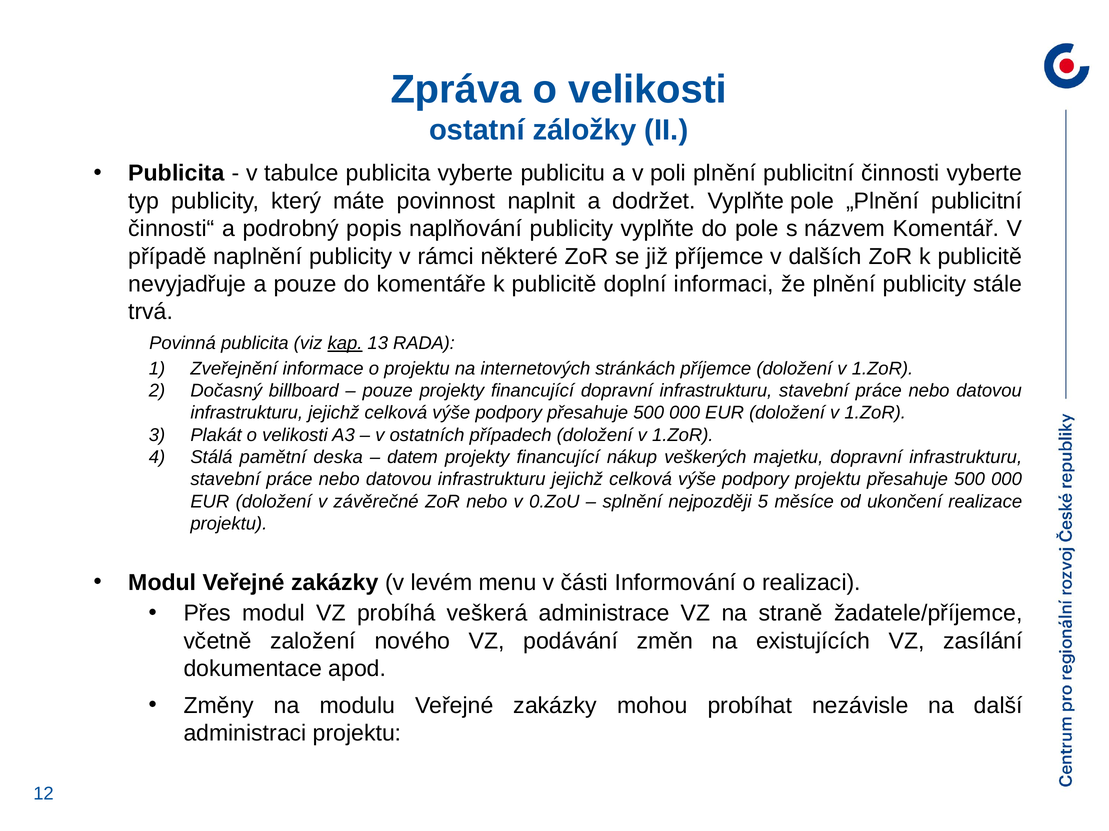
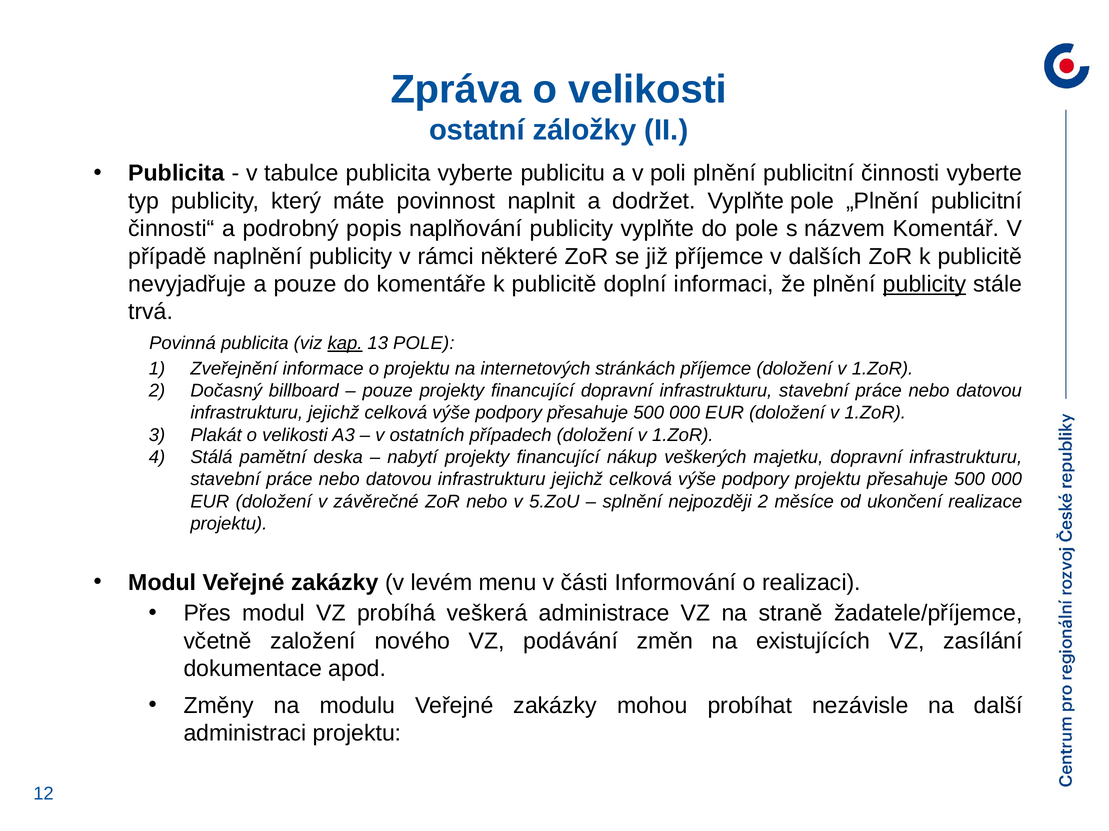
publicity underline: none -> present (925, 284)
13 RADA: RADA -> POLE (424, 344)
datem: datem -> nabytí (412, 458)
0.ZoU: 0.ZoU -> 5.ZoU (554, 502)
nejpozději 5: 5 -> 2 (763, 502)
